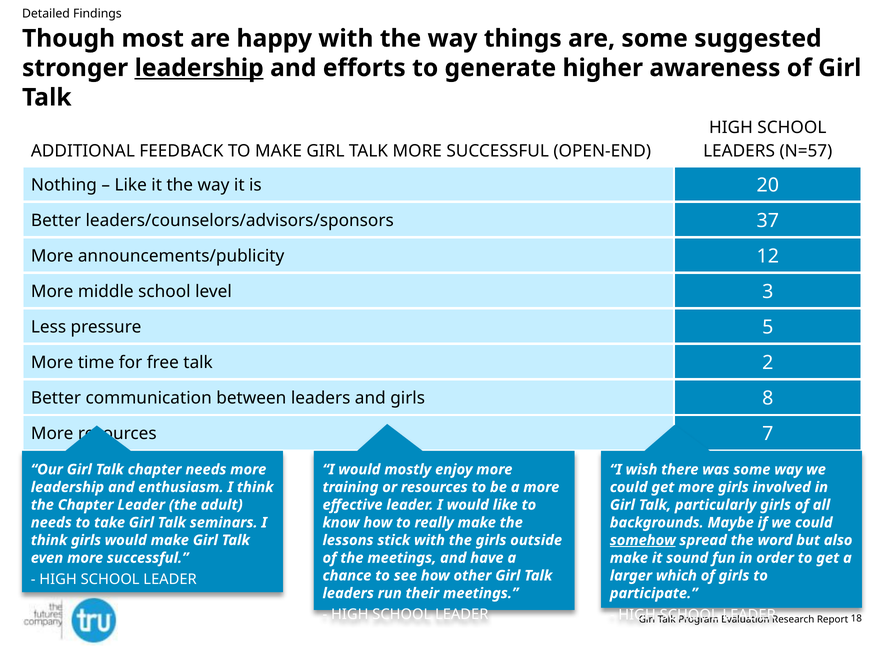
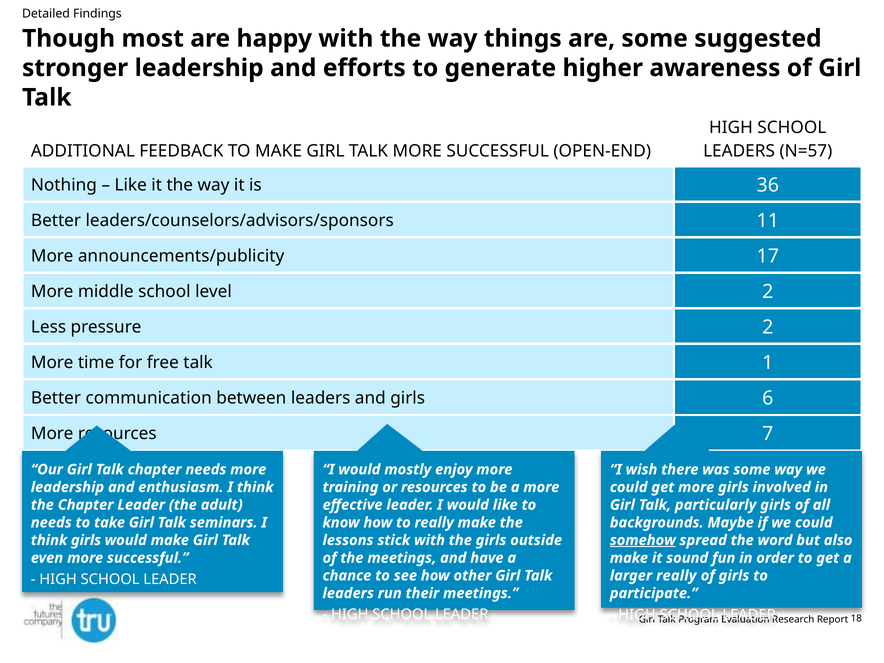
leadership underline: present -> none (199, 68)
20: 20 -> 36 (768, 185)
37: 37 -> 11 (768, 221)
12: 12 -> 17 (768, 256)
level 3: 3 -> 2 (768, 292)
pressure 5: 5 -> 2 (768, 327)
2: 2 -> 1 (768, 363)
8: 8 -> 6 (768, 398)
larger which: which -> really (676, 576)
